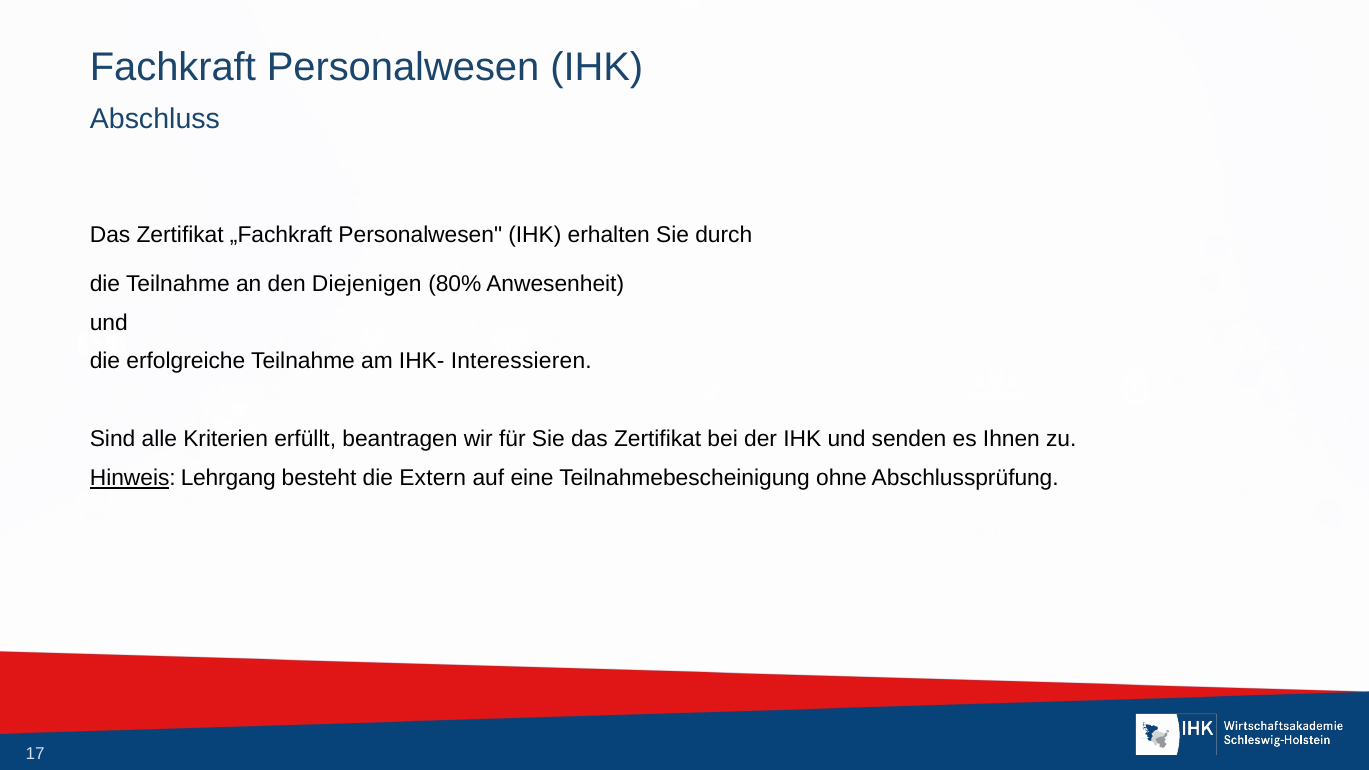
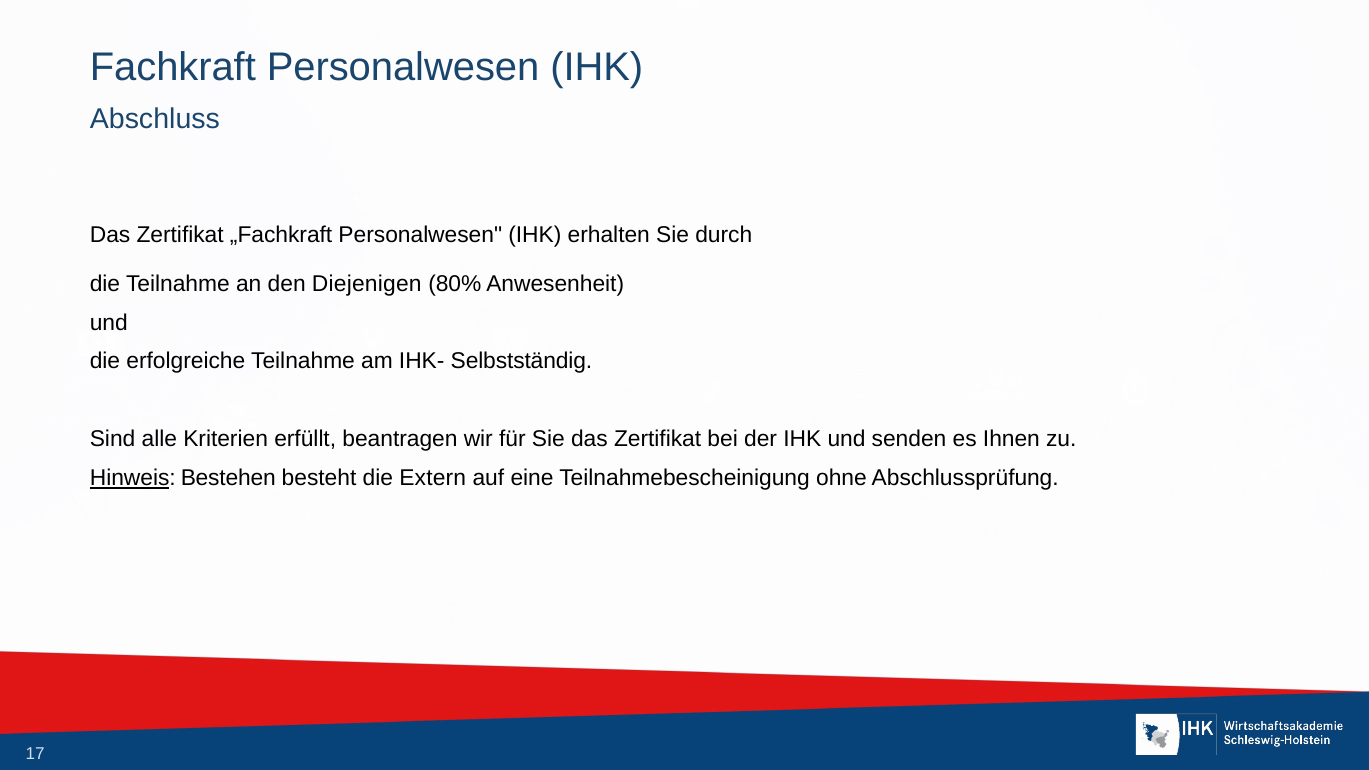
Interessieren: Interessieren -> Selbstständig (521, 361)
Lehrgang: Lehrgang -> Bestehen (228, 478)
